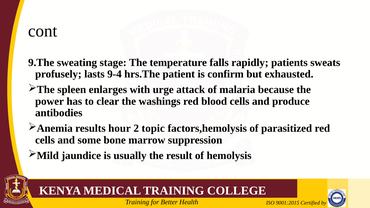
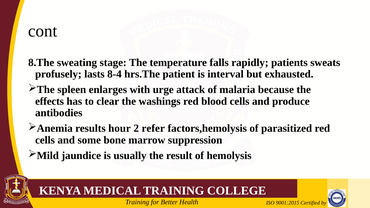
9.The: 9.The -> 8.The (41, 63)
9-4: 9-4 -> 8-4 (114, 74)
confirm: confirm -> interval (226, 74)
power: power -> effects (50, 101)
topic: topic -> refer (153, 128)
